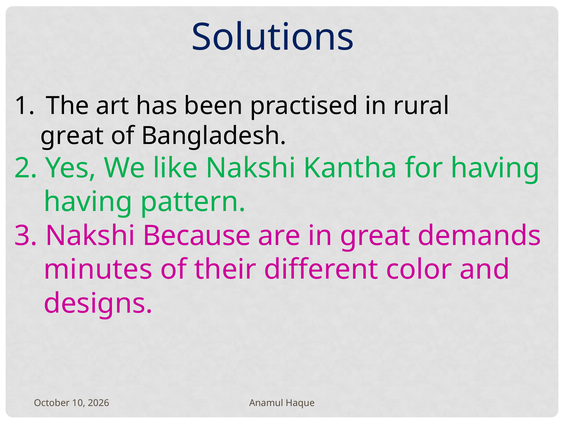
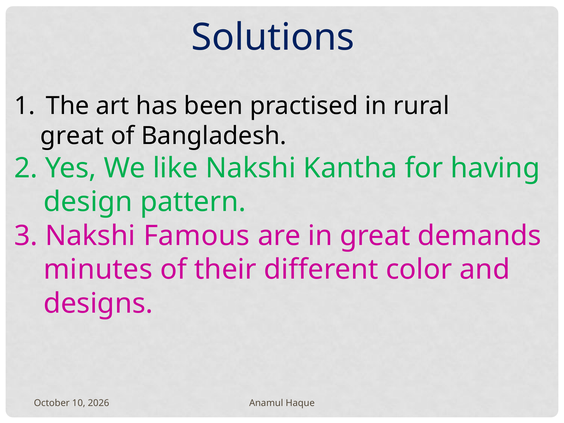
having: having -> design (88, 202)
Because: Because -> Famous (197, 236)
